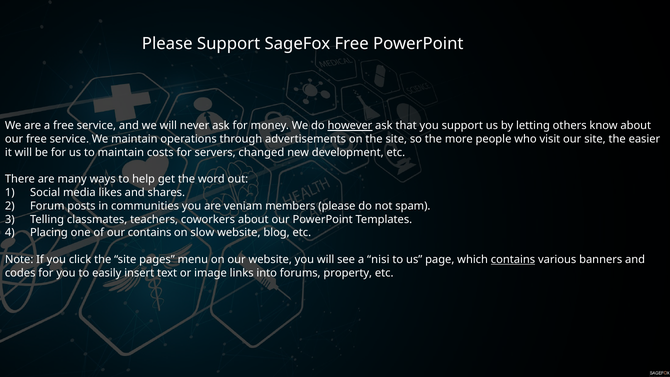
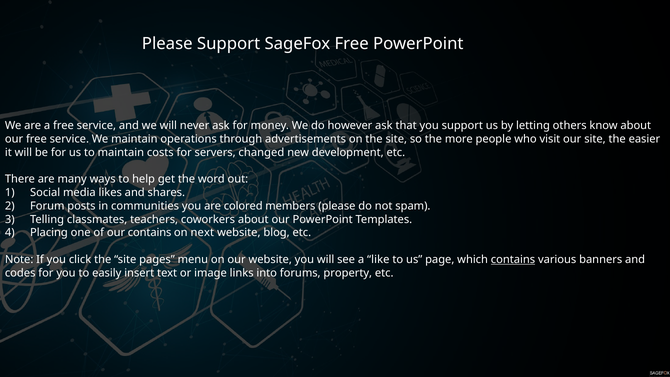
however underline: present -> none (350, 126)
veniam: veniam -> colored (243, 206)
slow: slow -> next (202, 233)
nisi: nisi -> like (378, 260)
